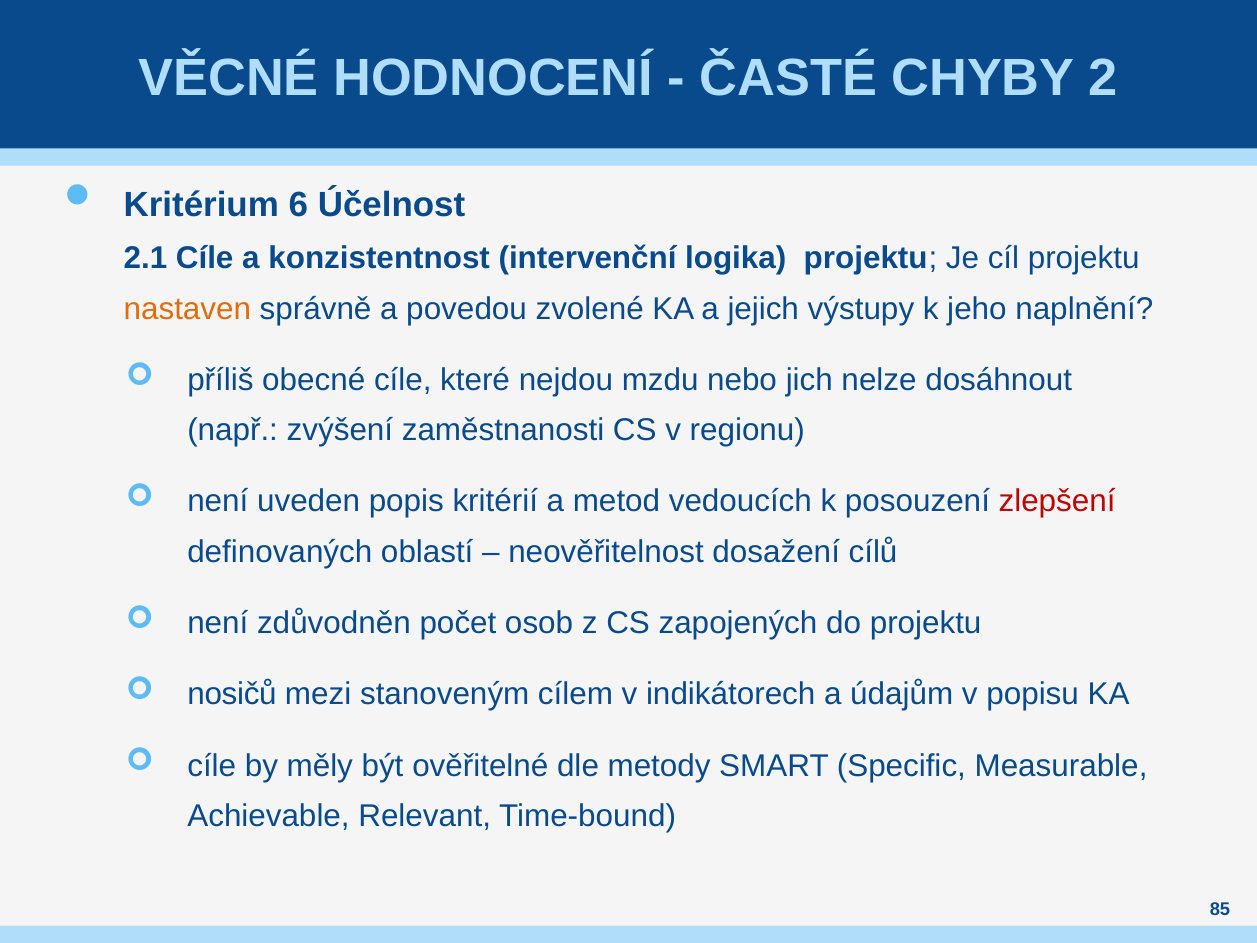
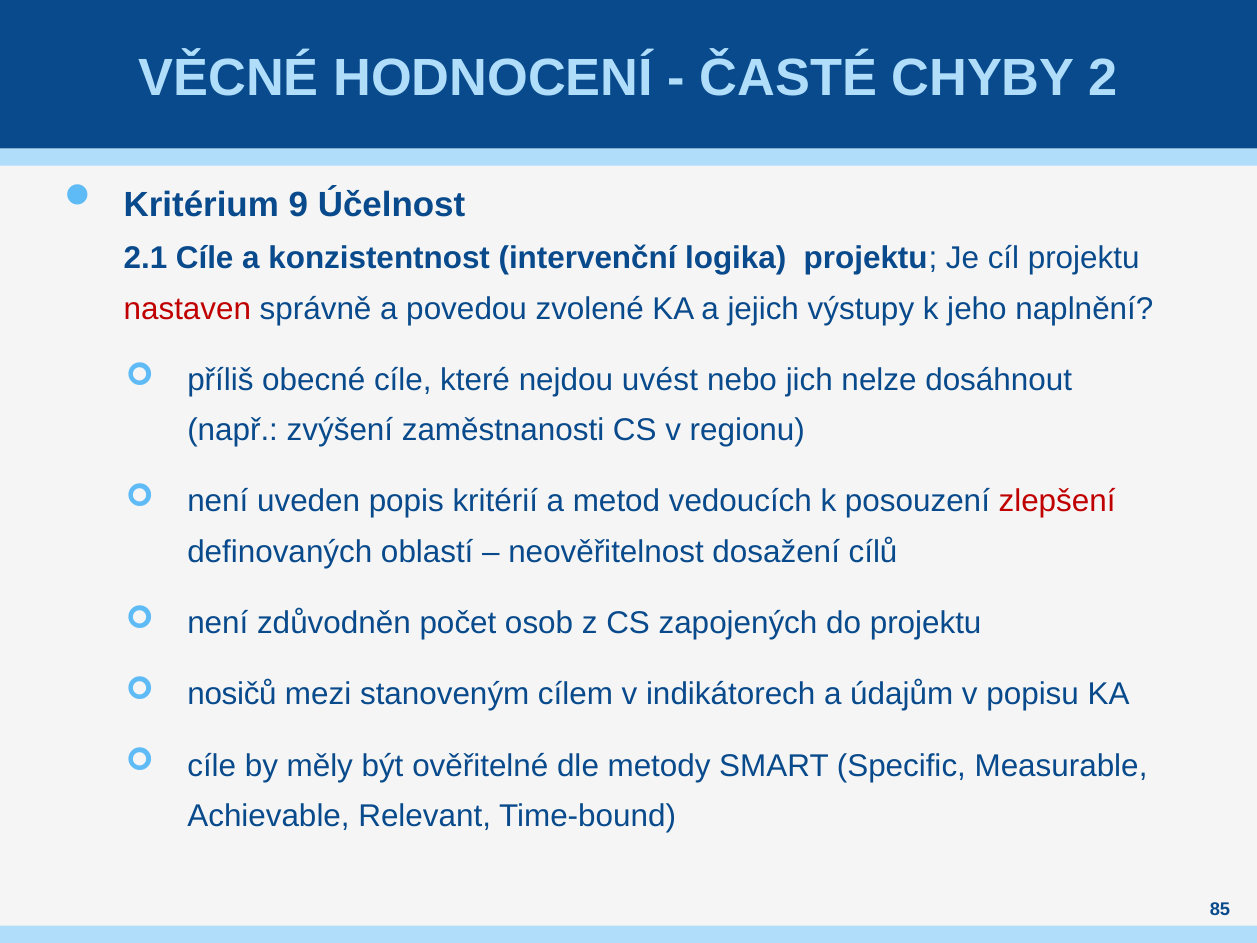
6: 6 -> 9 (298, 205)
nastaven colour: orange -> red (187, 309)
mzdu: mzdu -> uvést (660, 380)
